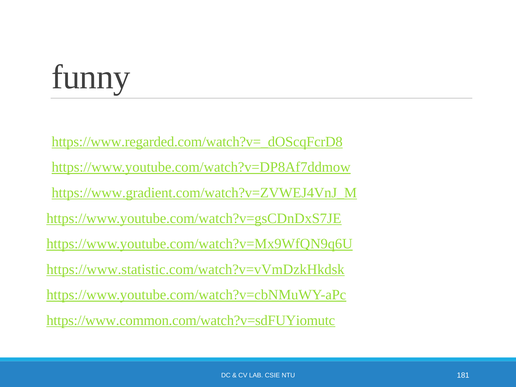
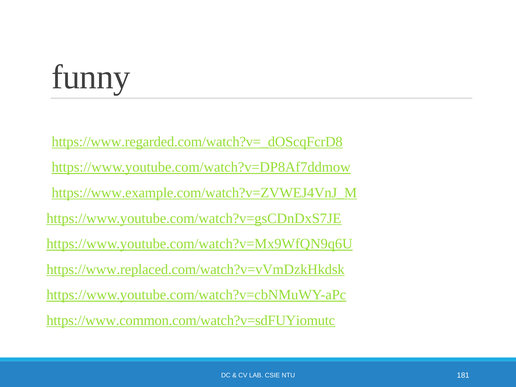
https://www.gradient.com/watch?v=ZVWEJ4VnJ_M: https://www.gradient.com/watch?v=ZVWEJ4VnJ_M -> https://www.example.com/watch?v=ZVWEJ4VnJ_M (204, 193)
https://www.statistic.com/watch?v=vVmDzkHkdsk: https://www.statistic.com/watch?v=vVmDzkHkdsk -> https://www.replaced.com/watch?v=vVmDzkHkdsk (196, 269)
